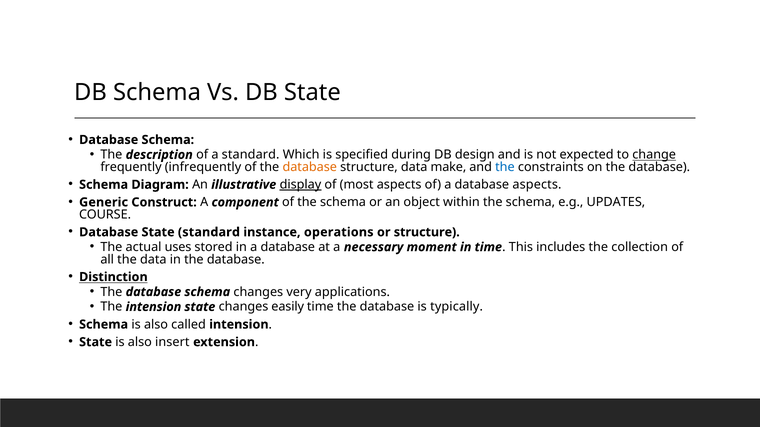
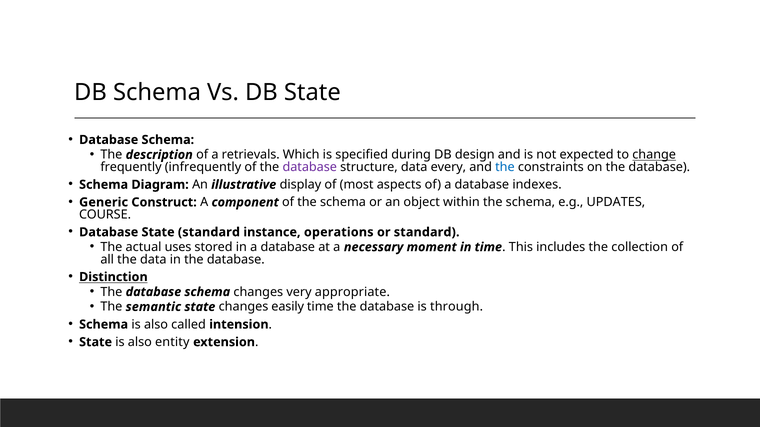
a standard: standard -> retrievals (251, 155)
database colour: orange -> purple (310, 167)
make: make -> every (448, 167)
display underline: present -> none (300, 185)
database aspects: aspects -> indexes (537, 185)
or structure: structure -> standard (427, 232)
applications: applications -> appropriate (352, 292)
The intension: intension -> semantic (153, 307)
typically: typically -> through (457, 307)
insert: insert -> entity (172, 342)
